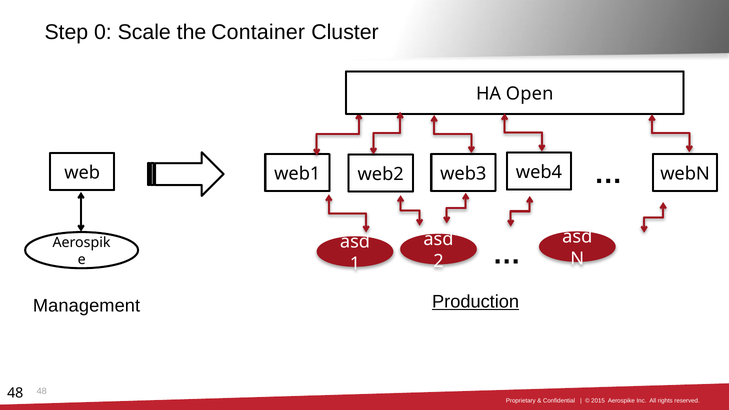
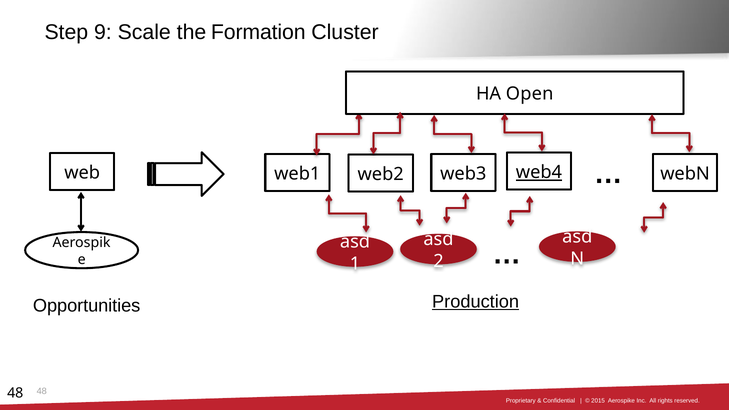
0: 0 -> 9 (103, 32)
Container: Container -> Formation (258, 32)
web4 underline: none -> present (539, 172)
Management: Management -> Opportunities (87, 306)
